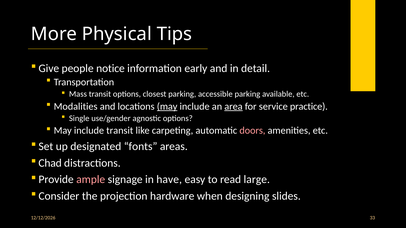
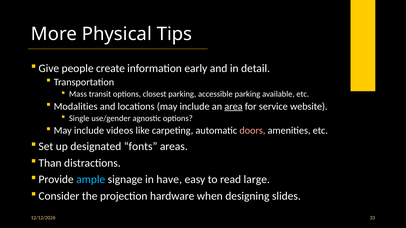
notice: notice -> create (110, 68)
may underline: present -> none (167, 107)
practice: practice -> website (309, 107)
include transit: transit -> videos (120, 131)
Chad: Chad -> Than (50, 163)
ample colour: pink -> light blue (91, 180)
